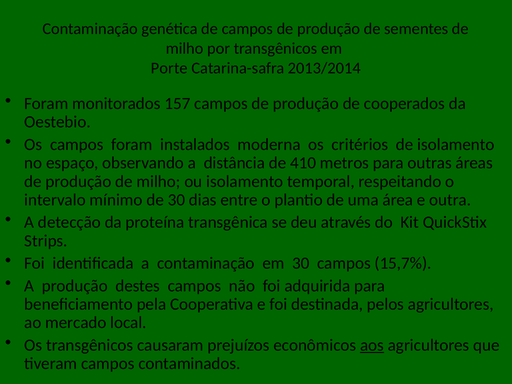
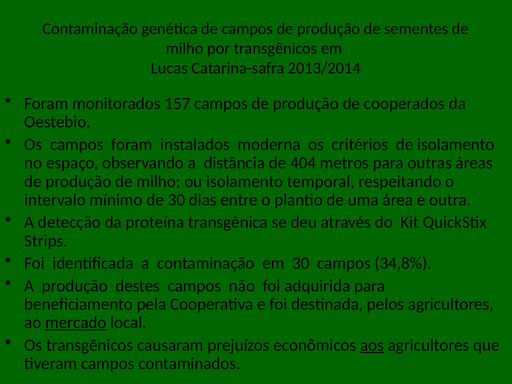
Porte: Porte -> Lucas (169, 68)
410: 410 -> 404 (303, 163)
15,7%: 15,7% -> 34,8% (403, 263)
mercado underline: none -> present (76, 323)
